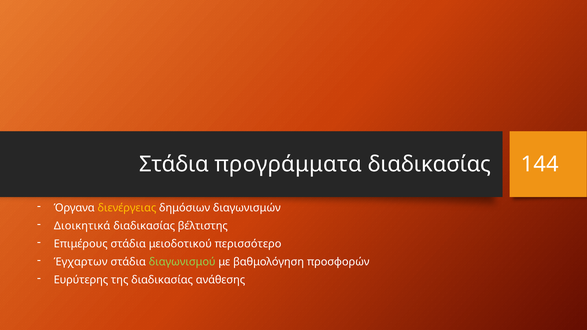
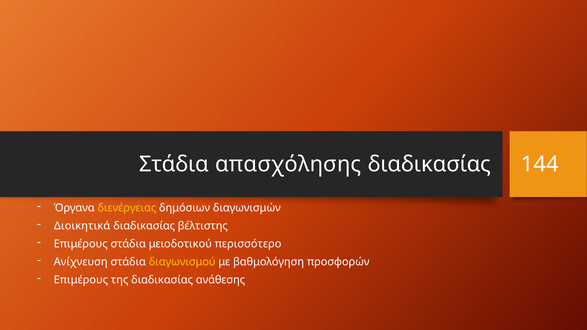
προγράμματα: προγράμματα -> απασχόλησης (288, 164)
Έγχαρτων: Έγχαρτων -> Ανίχνευση (81, 262)
διαγωνισμού colour: light green -> yellow (182, 262)
Ευρύτερης: Ευρύτερης -> Επιμέρους (81, 280)
